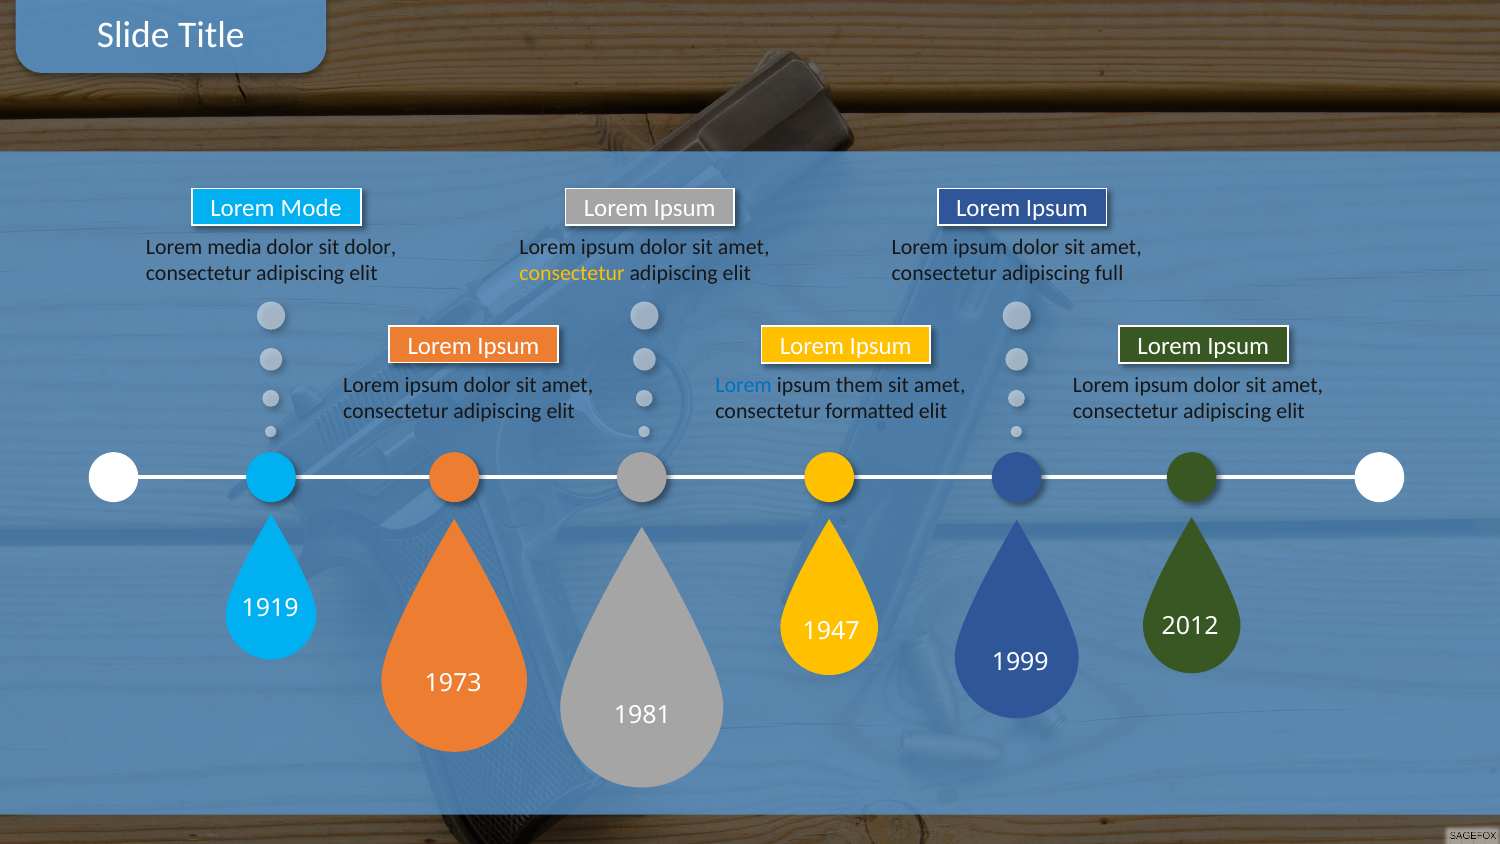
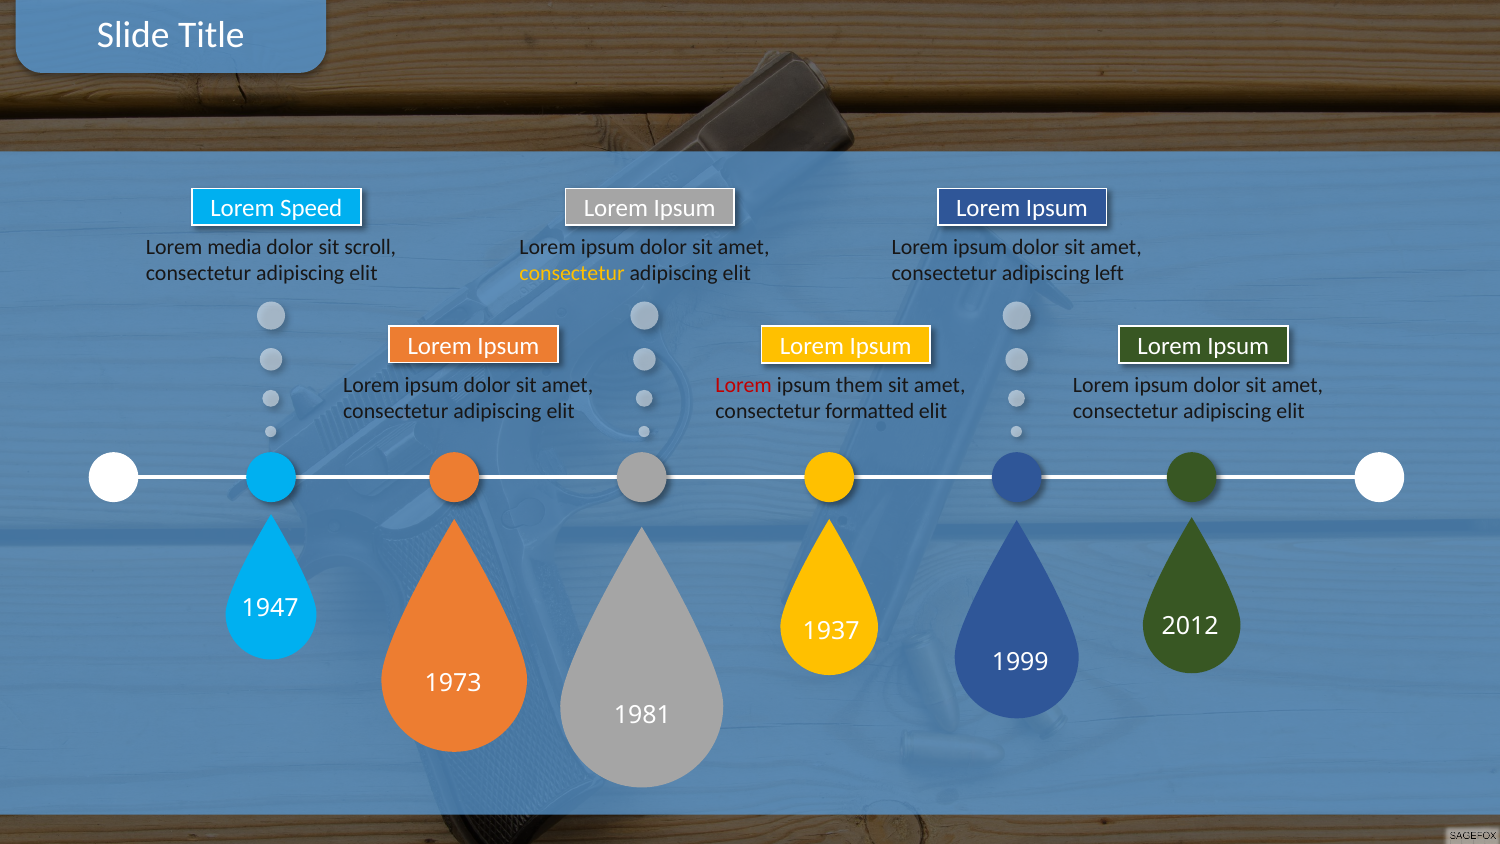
Mode: Mode -> Speed (311, 208)
sit dolor: dolor -> scroll (370, 247)
full: full -> left (1109, 273)
Lorem colour: blue -> red (744, 385)
1919: 1919 -> 1947 (270, 609)
1947: 1947 -> 1937 (831, 631)
